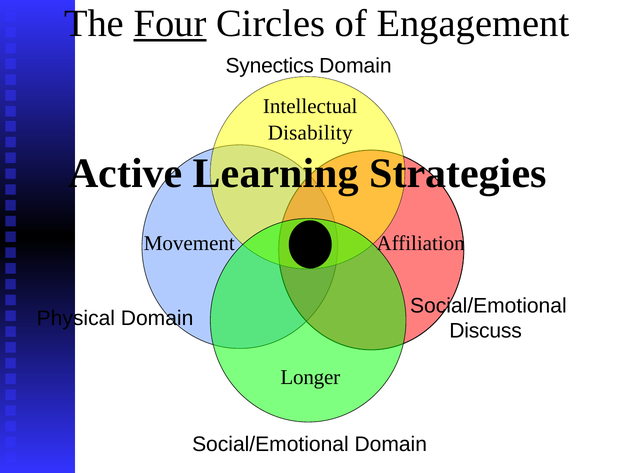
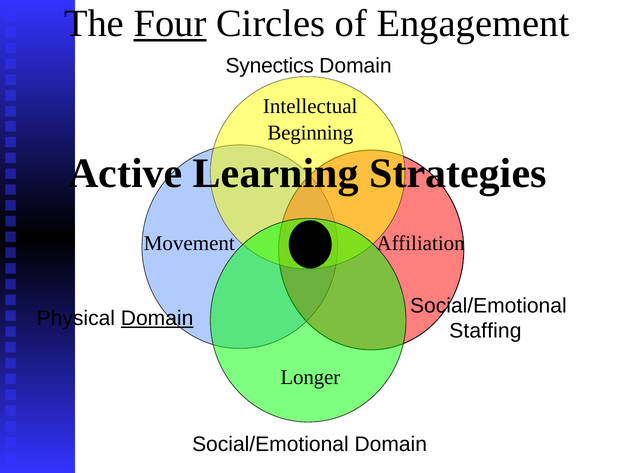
Disability: Disability -> Beginning (310, 133)
Domain underline: none -> present (157, 318)
Discuss: Discuss -> Staffing (485, 331)
